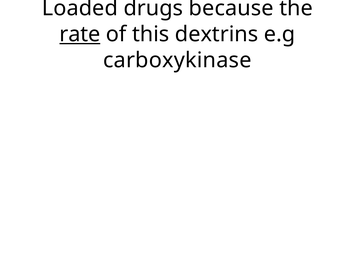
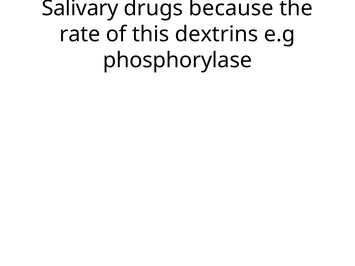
Loaded: Loaded -> Salivary (80, 8)
rate underline: present -> none (80, 34)
carboxykinase: carboxykinase -> phosphorylase (177, 60)
